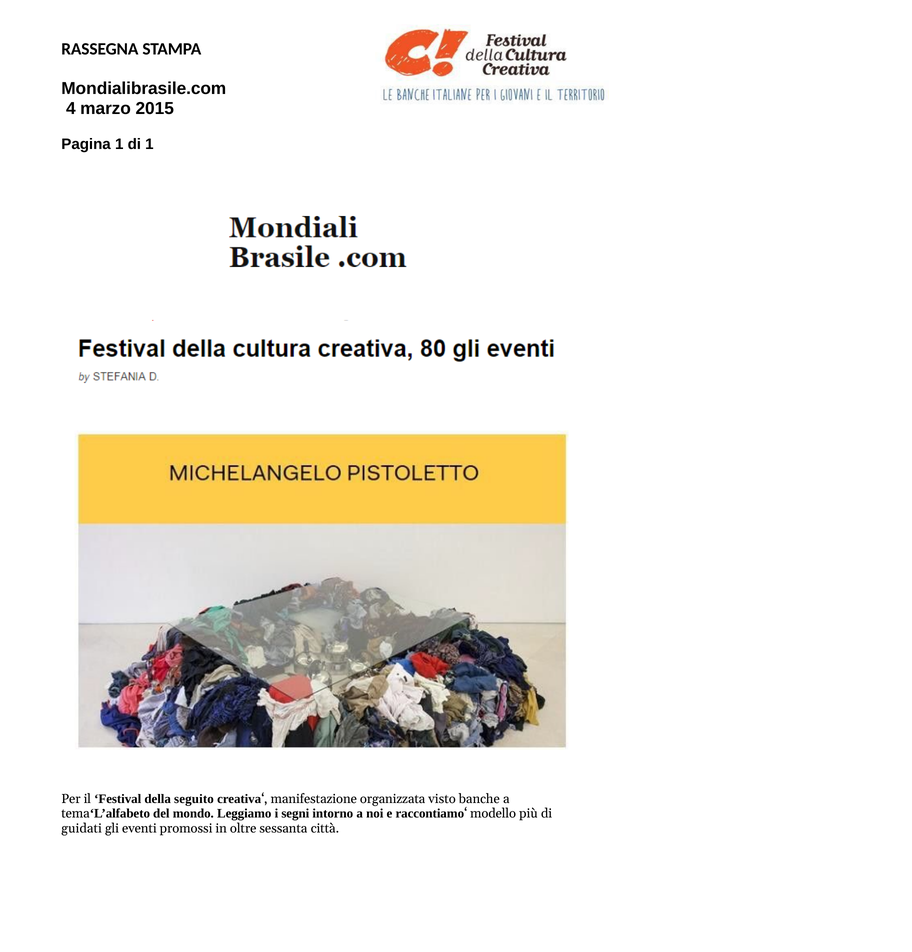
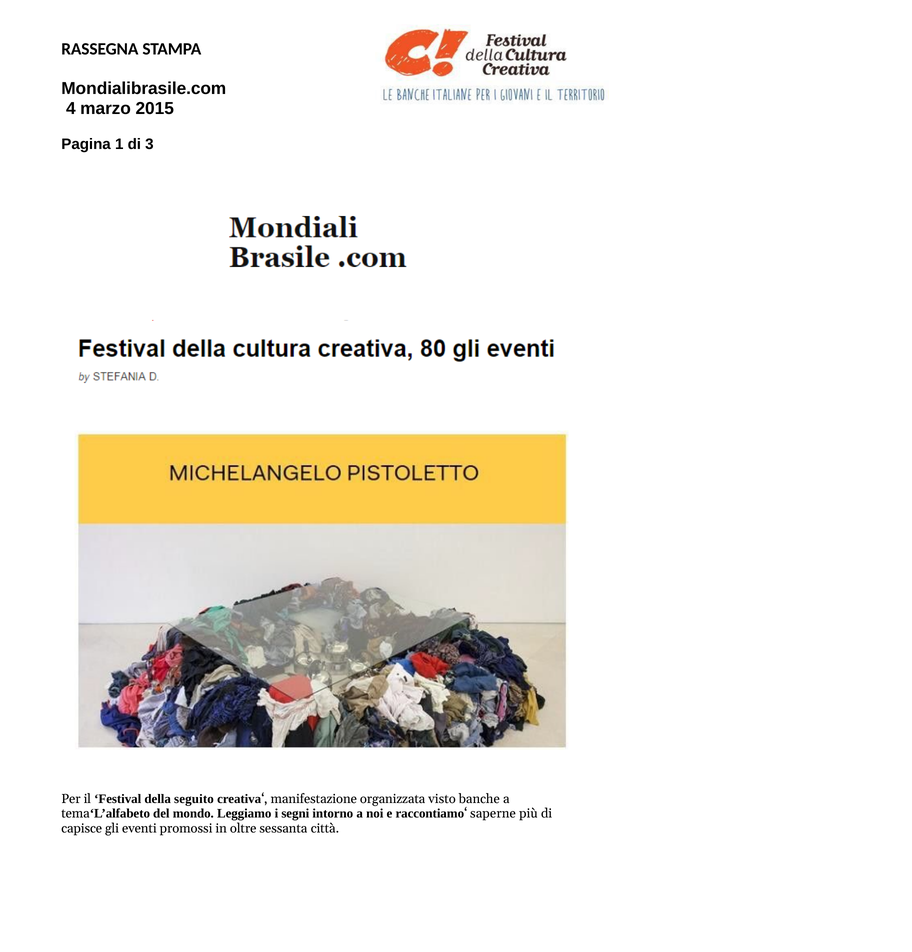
di 1: 1 -> 3 (149, 144)
modello: modello -> saperne (493, 814)
guidati: guidati -> capisce (82, 829)
